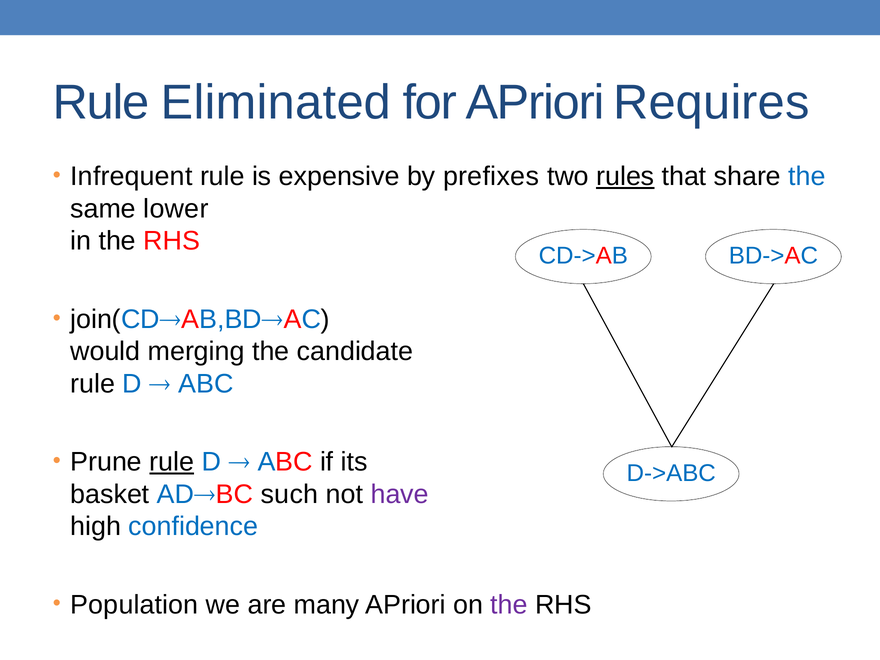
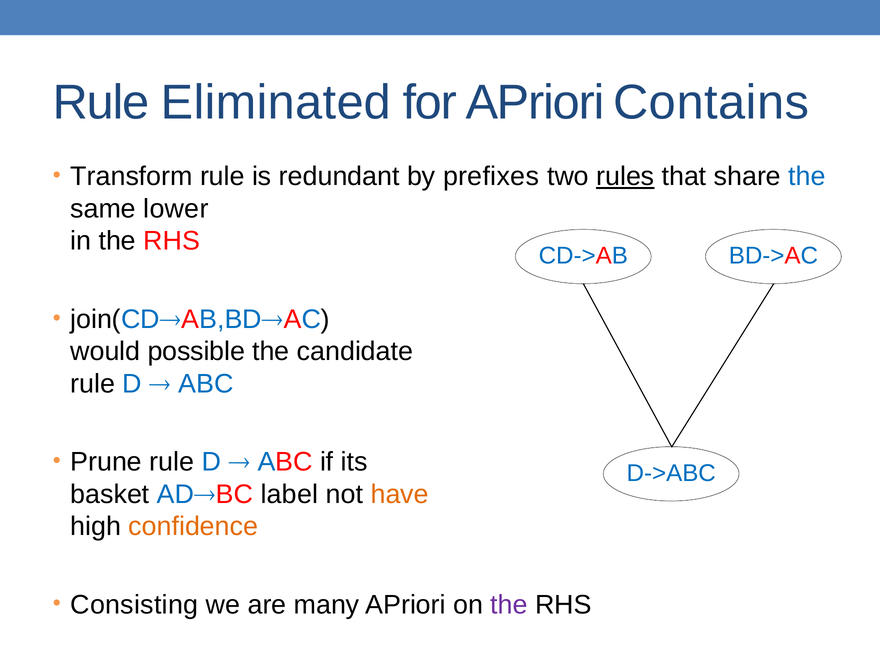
Requires: Requires -> Contains (711, 102)
Infrequent: Infrequent -> Transform (131, 176)
expensive: expensive -> redundant (339, 176)
merging: merging -> possible (196, 351)
rule underline: present -> none (172, 462)
such: such -> label (289, 494)
have colour: purple -> orange (400, 494)
confidence colour: blue -> orange (193, 526)
Population: Population -> Consisting (134, 605)
